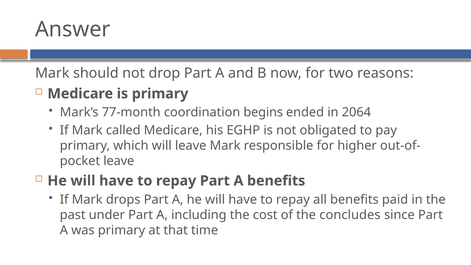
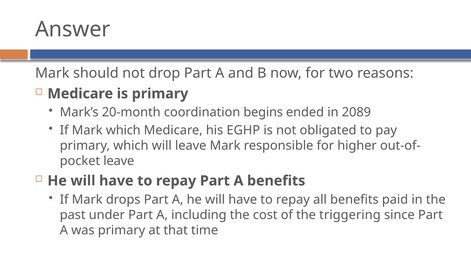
77-month: 77-month -> 20-month (131, 112)
2064: 2064 -> 2089 (356, 112)
Mark called: called -> which (123, 130)
concludes: concludes -> triggering (350, 215)
